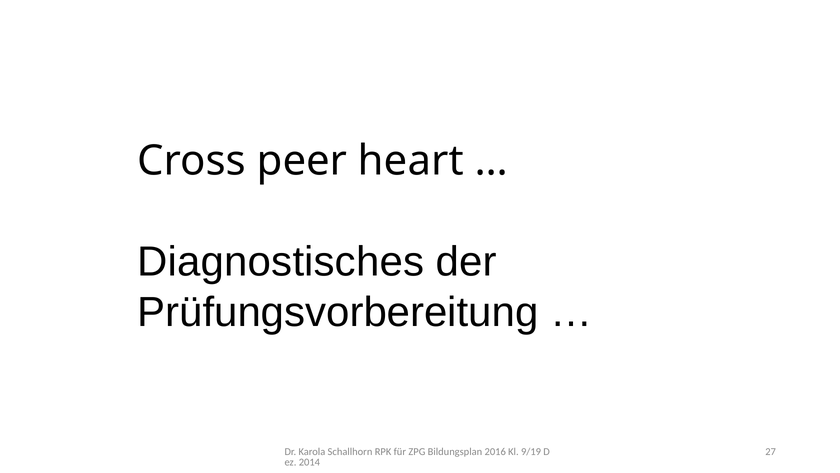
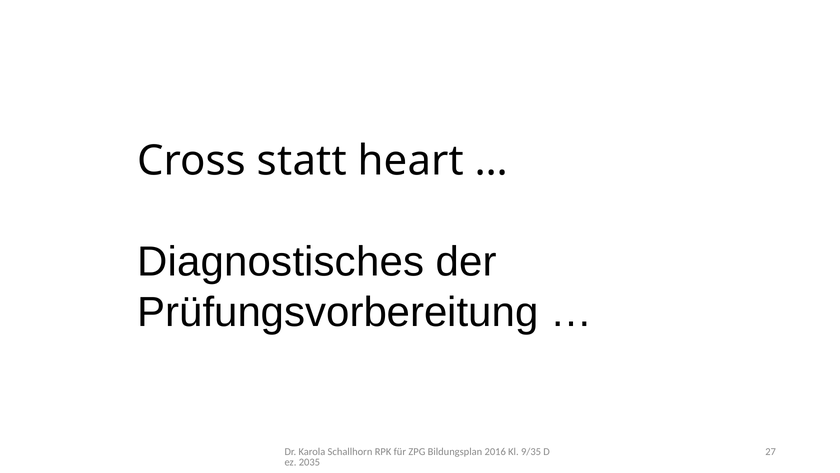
peer: peer -> statt (302, 161)
9/19: 9/19 -> 9/35 (531, 451)
2014: 2014 -> 2035 (309, 462)
